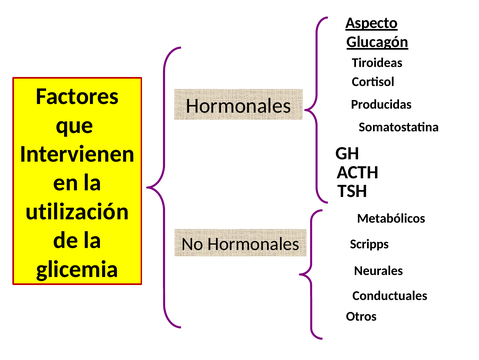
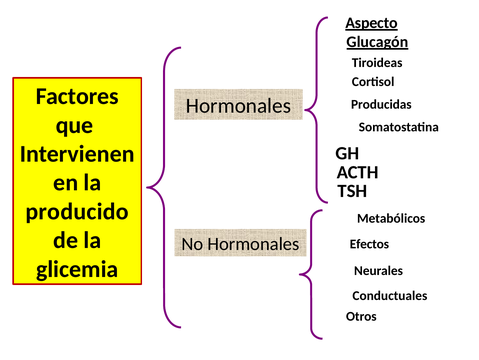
utilización: utilización -> producido (77, 211)
Scripps: Scripps -> Efectos (369, 244)
